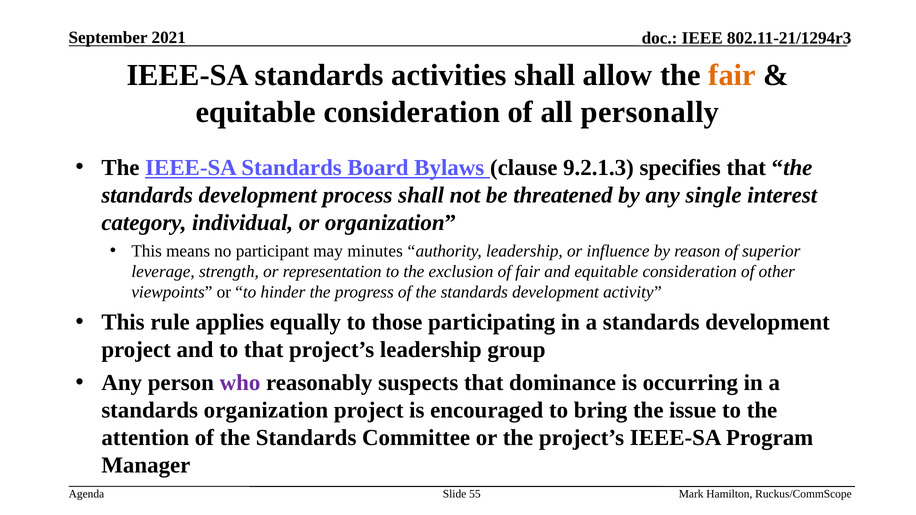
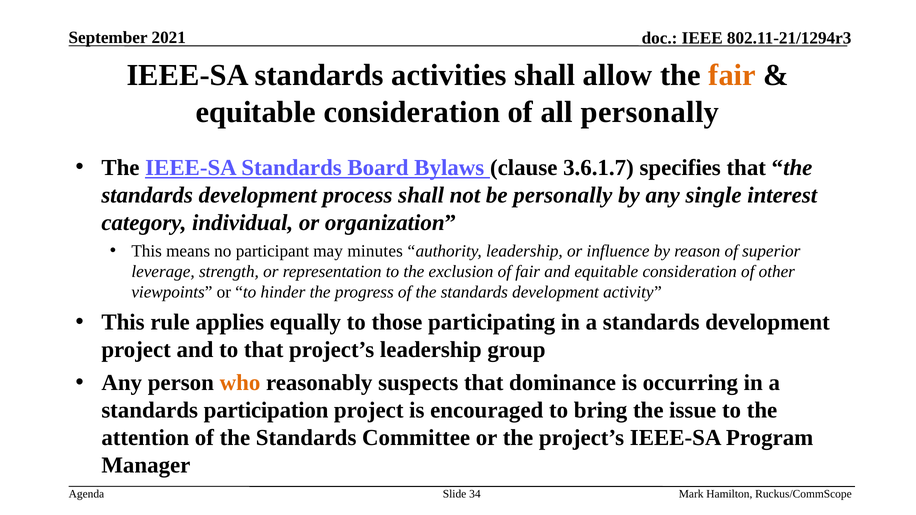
9.2.1.3: 9.2.1.3 -> 3.6.1.7 (598, 168)
be threatened: threatened -> personally (563, 195)
who colour: purple -> orange (240, 383)
standards organization: organization -> participation (266, 411)
55: 55 -> 34 (475, 494)
